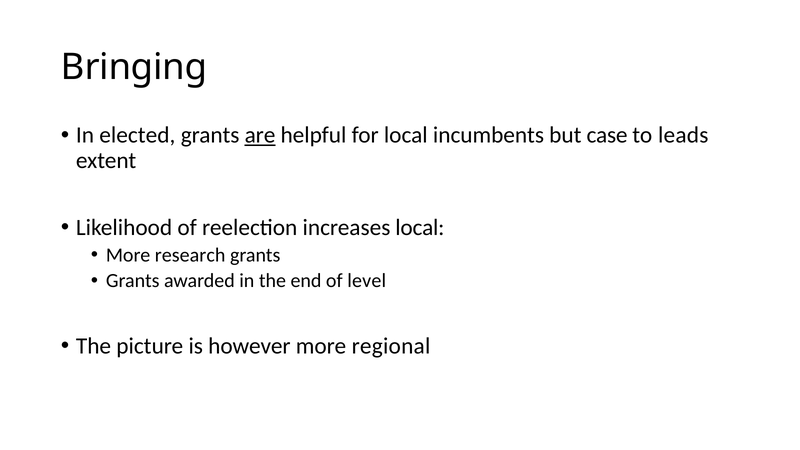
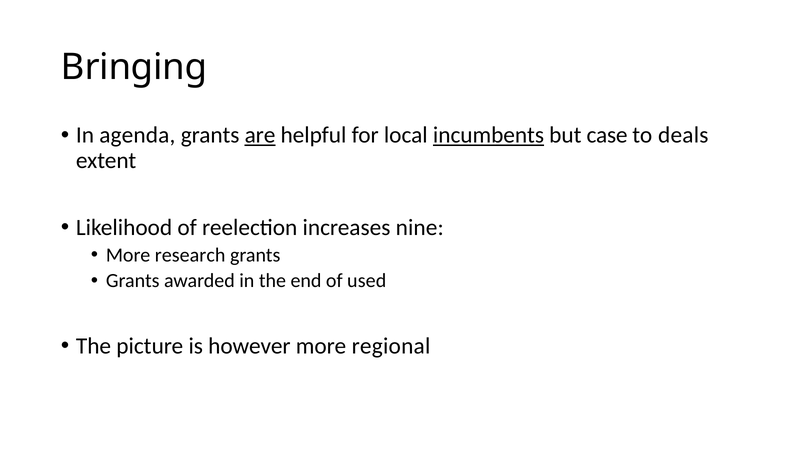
elected: elected -> agenda (137, 135)
incumbents underline: none -> present (488, 135)
leads: leads -> deals (683, 135)
increases local: local -> nine (420, 228)
level: level -> used (367, 281)
